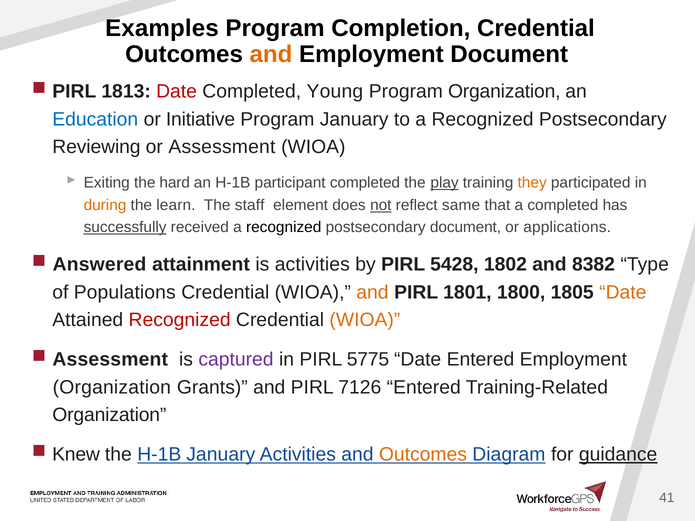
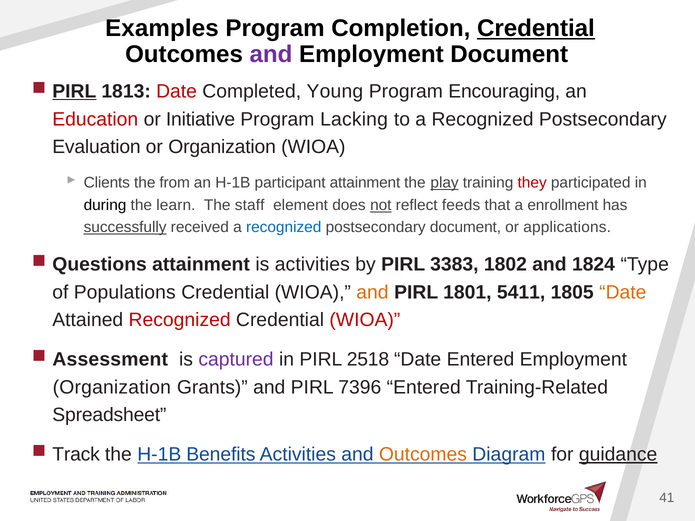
Credential underline: none -> present (536, 28)
and colour: orange -> purple (271, 54)
PIRL underline: none -> present (74, 91)
Program Organization: Organization -> Encouraging (504, 91)
Education colour: blue -> red (95, 119)
Program January: January -> Lacking (354, 119)
Reviewing: Reviewing -> Evaluation (96, 147)
or Assessment: Assessment -> Organization (222, 147)
Exiting: Exiting -> Clients (107, 183)
hard: hard -> from (175, 183)
participant completed: completed -> attainment (365, 183)
they colour: orange -> red (532, 183)
during colour: orange -> black (105, 205)
same: same -> feeds (461, 205)
a completed: completed -> enrollment (563, 205)
recognized colour: black -> blue (284, 227)
Answered: Answered -> Questions (100, 265)
5428: 5428 -> 3383 (454, 265)
8382: 8382 -> 1824 (594, 265)
1800: 1800 -> 5411 (521, 292)
WIOA colour: orange -> red (365, 320)
5775: 5775 -> 2518 (368, 360)
7126: 7126 -> 7396 (360, 387)
Organization: Organization -> Spreadsheet (109, 415)
Knew: Knew -> Track (76, 455)
H-1B January: January -> Benefits (221, 455)
